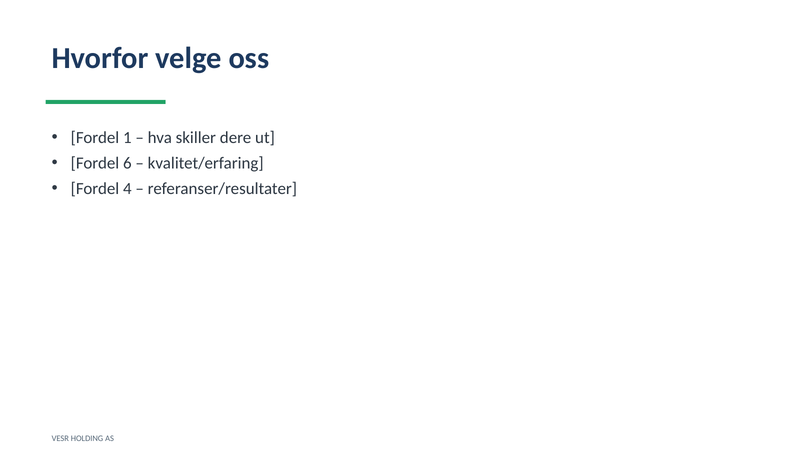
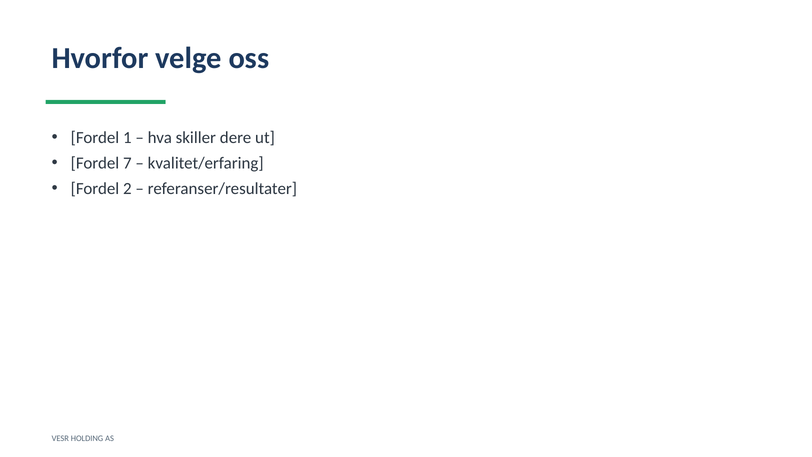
6: 6 -> 7 (127, 163)
4: 4 -> 2 (127, 188)
